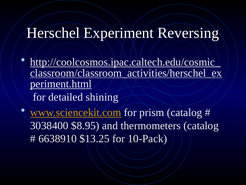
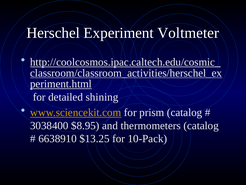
Reversing: Reversing -> Voltmeter (188, 33)
